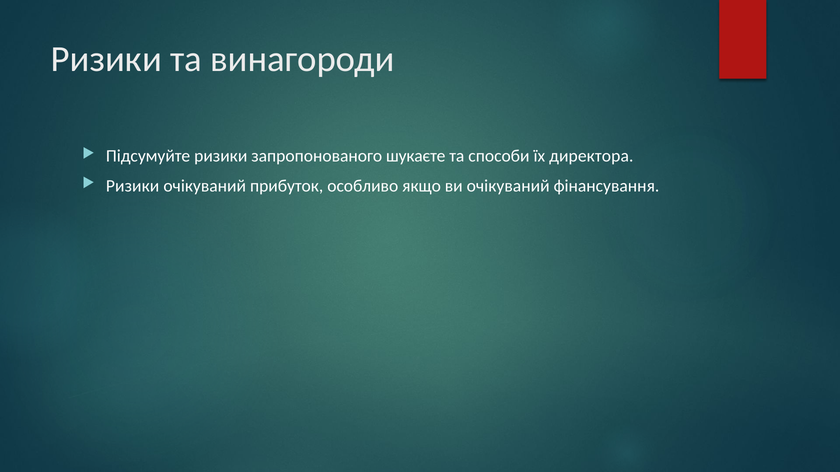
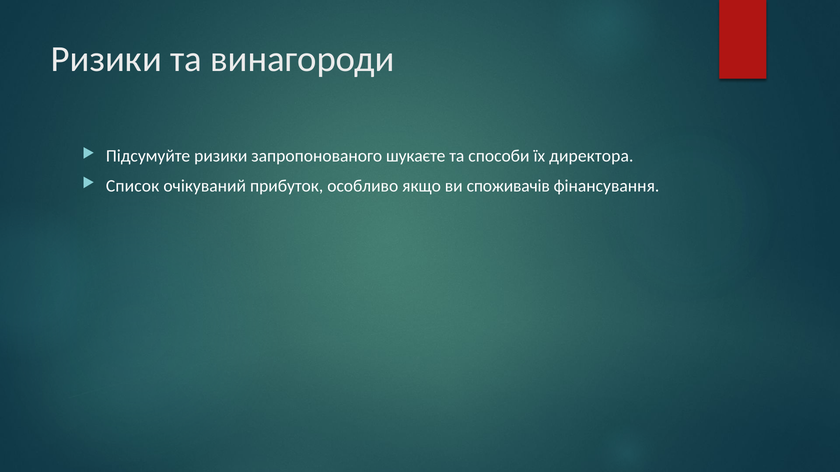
Ризики: Ризики -> Список (133, 186)
ви очікуваний: очікуваний -> споживачів (508, 186)
